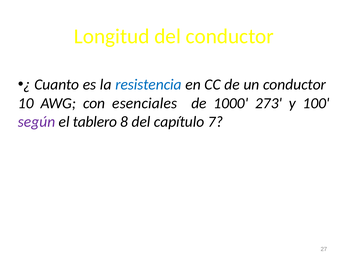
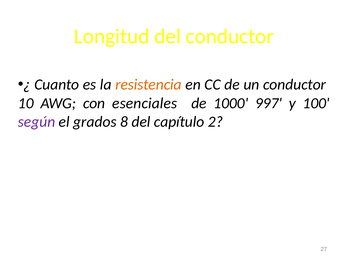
resistencia colour: blue -> orange (148, 85)
273: 273 -> 997 (269, 103)
tablero: tablero -> grados (95, 122)
7: 7 -> 2 (215, 122)
